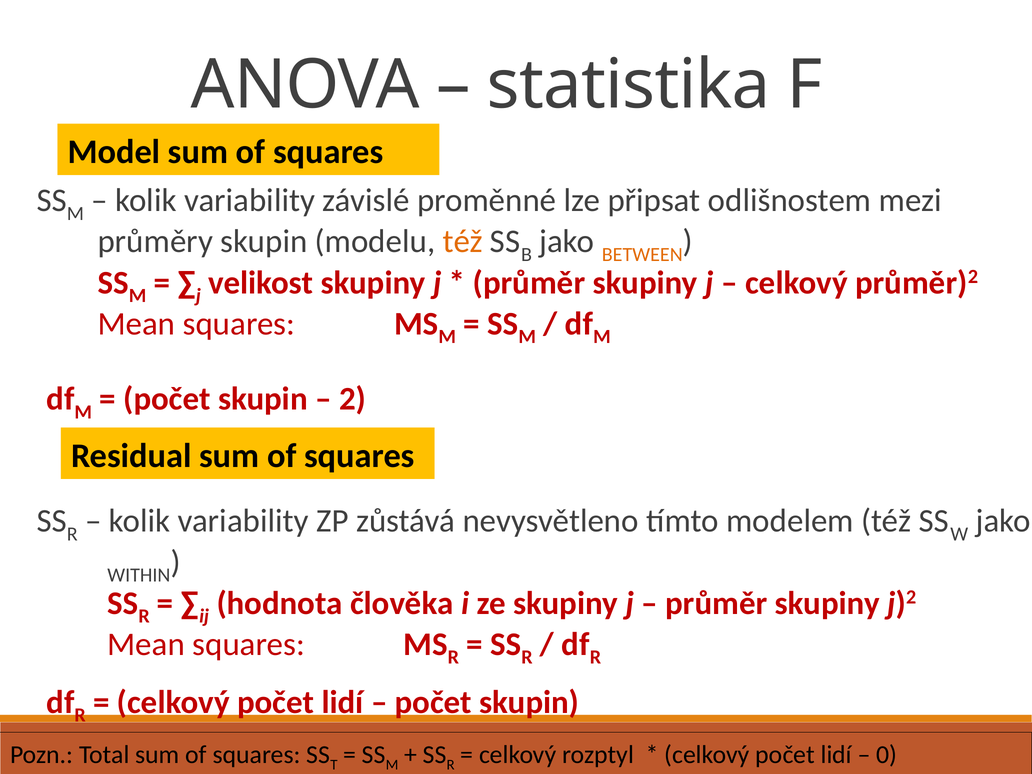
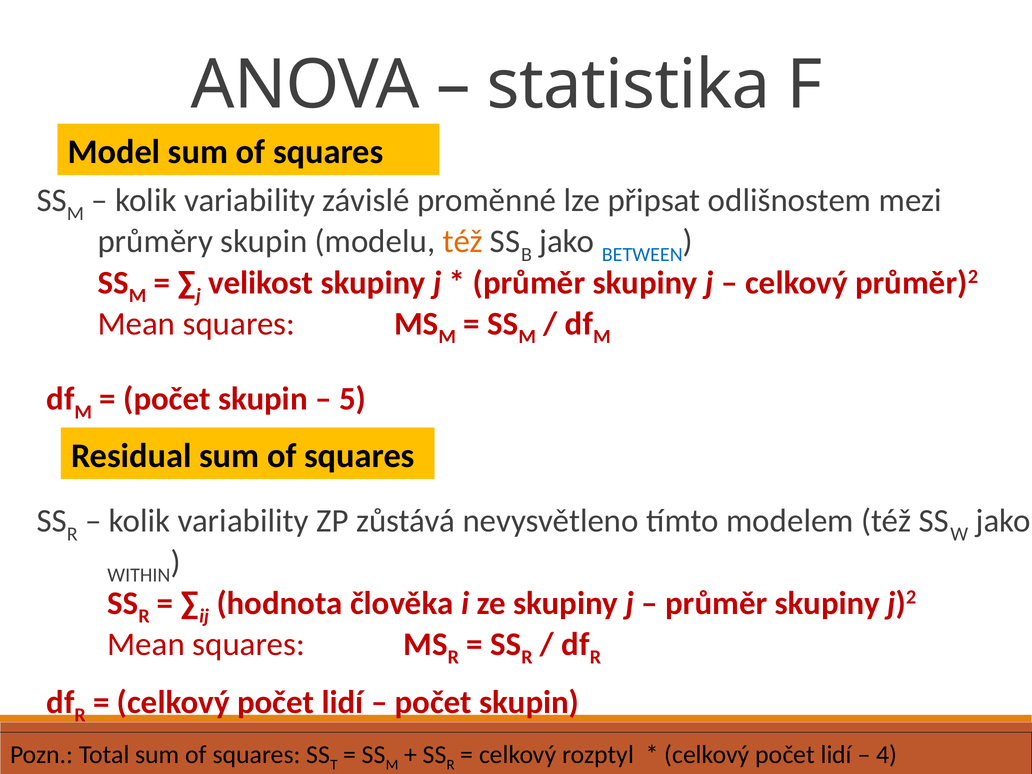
BETWEEN colour: orange -> blue (642, 254)
2: 2 -> 5 (353, 399)
0: 0 -> 4 (887, 755)
